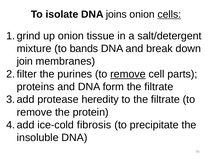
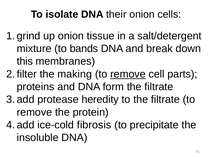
joins: joins -> their (116, 14)
cells underline: present -> none (169, 14)
join: join -> this (25, 61)
purines: purines -> making (75, 74)
